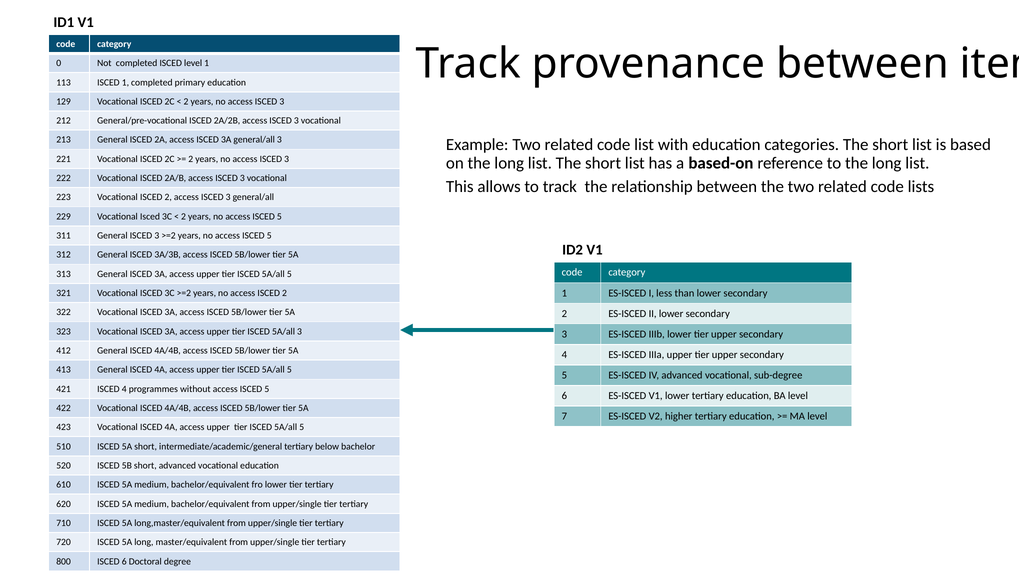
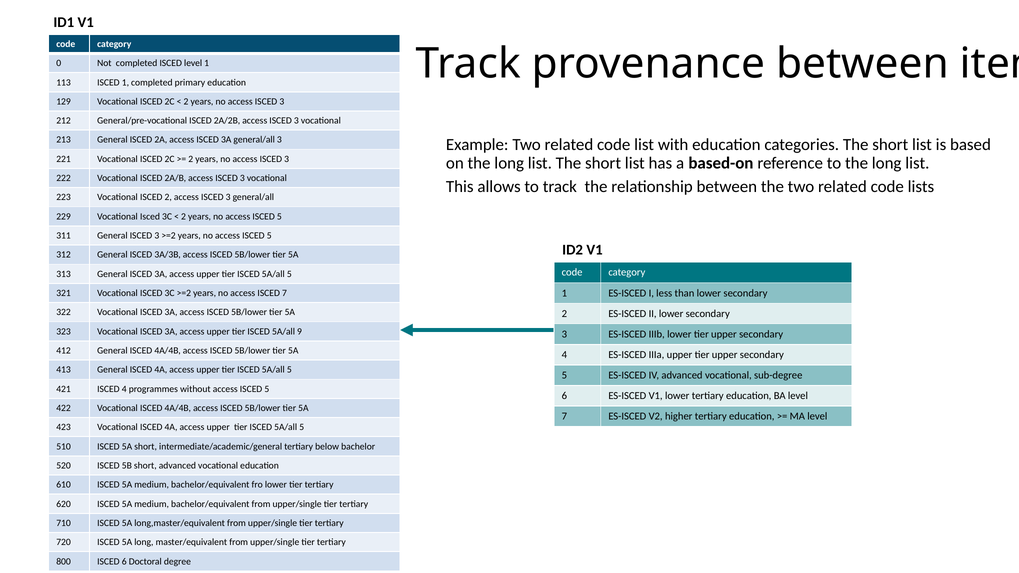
access ISCED 2: 2 -> 7 (284, 293)
5A/all 3: 3 -> 9 (300, 332)
